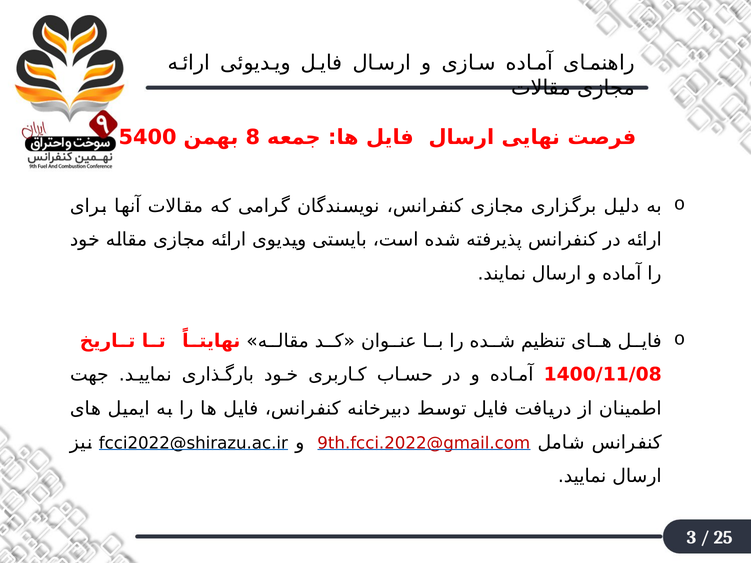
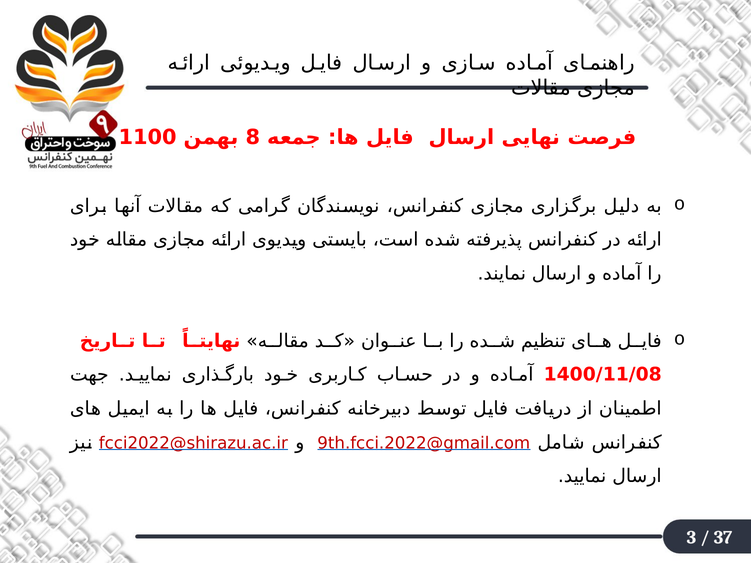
5400: 5400 -> 1100 (148, 137)
fcci2022@shirazu.ac.ir colour: black -> red (193, 443)
25: 25 -> 37 (723, 538)
